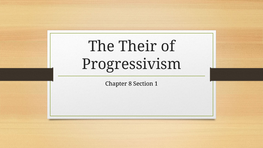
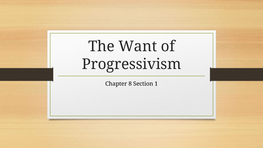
Their: Their -> Want (138, 46)
